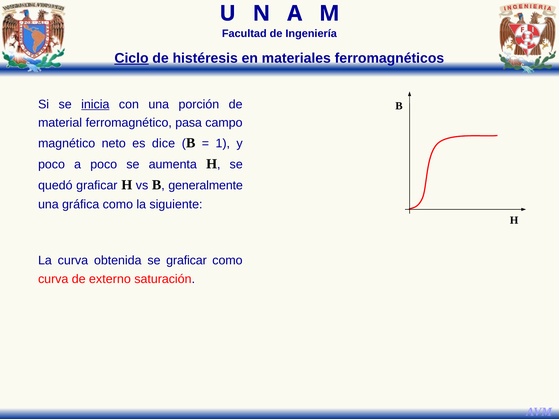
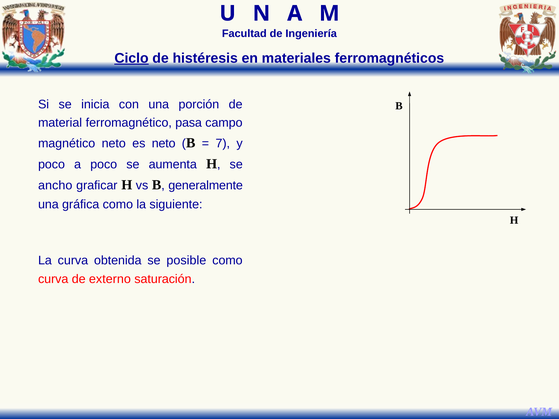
inicia underline: present -> none (95, 104)
es dice: dice -> neto (164, 144)
1: 1 -> 7 (223, 144)
quedó: quedó -> ancho (55, 186)
se graficar: graficar -> posible (186, 261)
